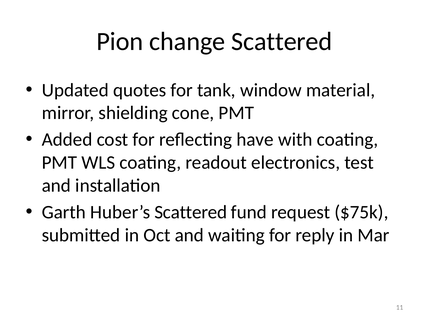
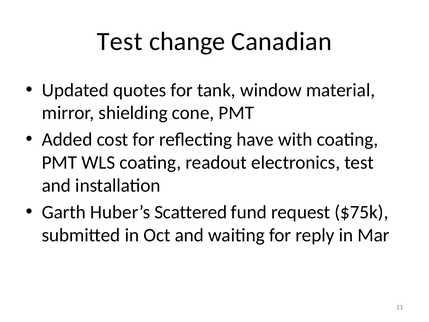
Pion: Pion -> Test (120, 42)
change Scattered: Scattered -> Canadian (282, 42)
